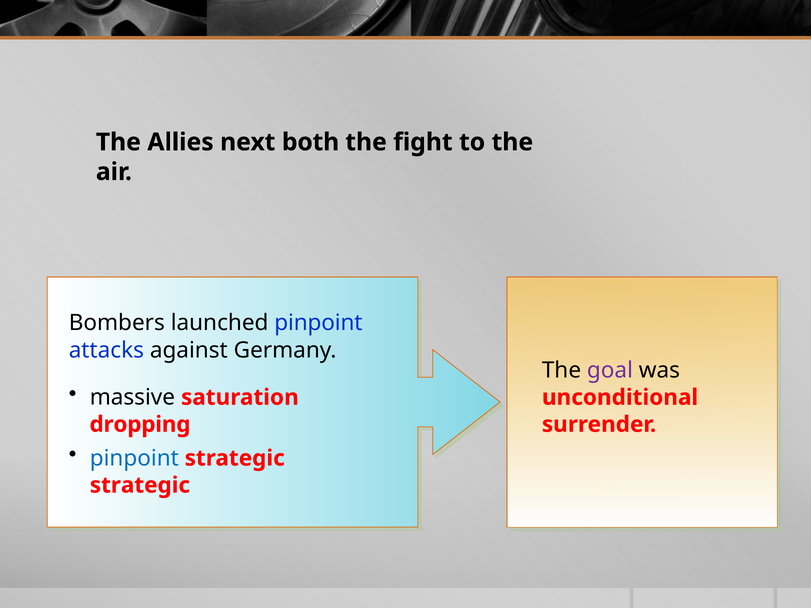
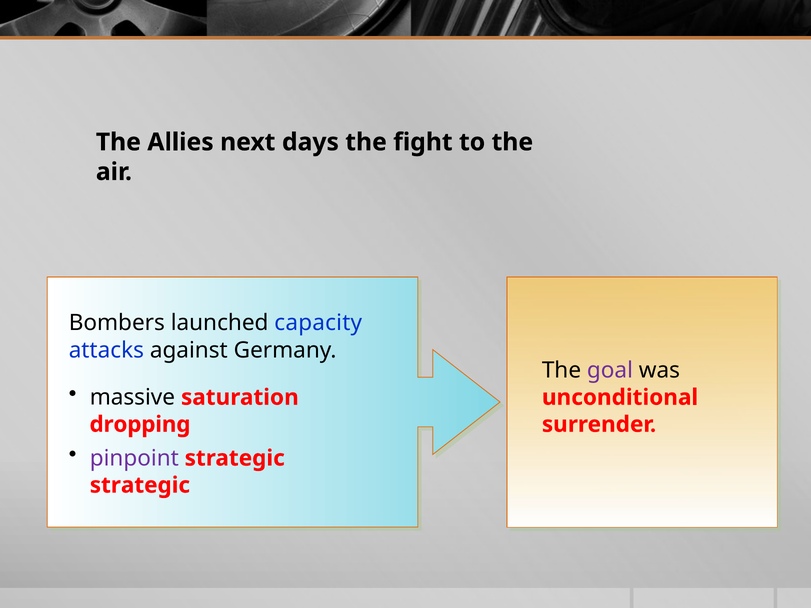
both: both -> days (310, 142)
launched pinpoint: pinpoint -> capacity (318, 323)
pinpoint colour: blue -> purple (134, 458)
